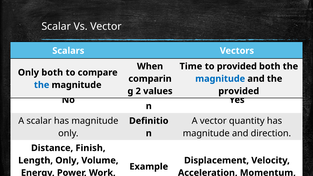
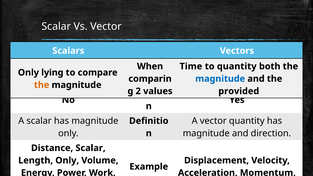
to provided: provided -> quantity (237, 66)
Only both: both -> lying (52, 73)
the colour: blue -> orange (42, 85)
Distance Finish: Finish -> Scalar (91, 148)
